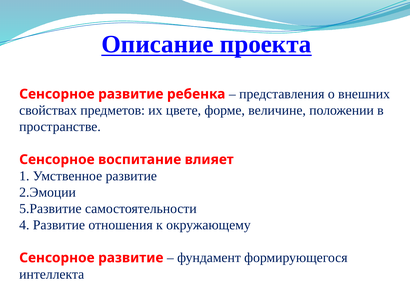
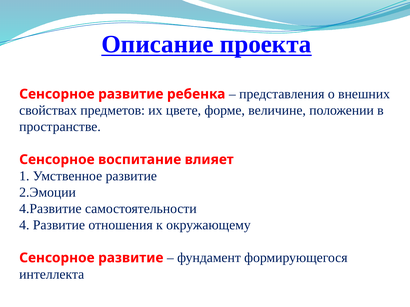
5.Развитие: 5.Развитие -> 4.Развитие (50, 209)
